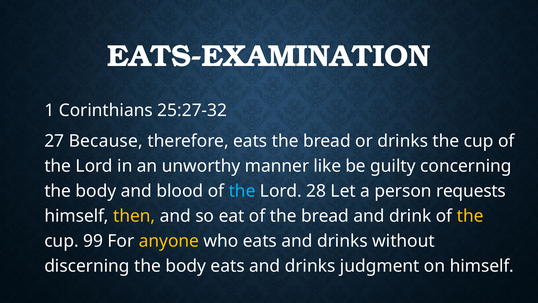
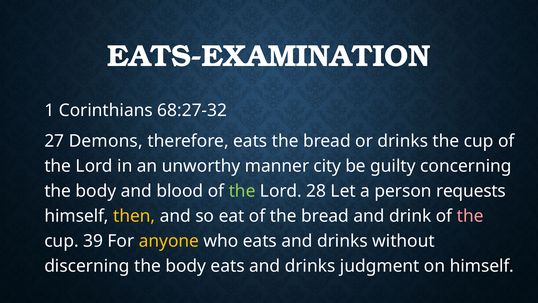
25:27-32: 25:27-32 -> 68:27-32 (192, 110)
Because: Because -> Demons (106, 141)
like: like -> city (327, 166)
the colour: light blue -> light green (242, 191)
the colour: yellow -> pink (470, 216)
99: 99 -> 39 (93, 241)
